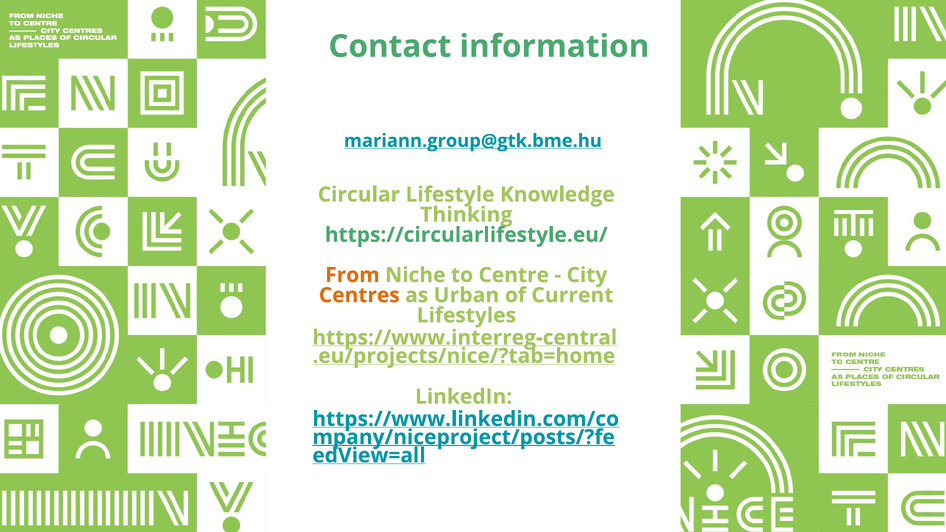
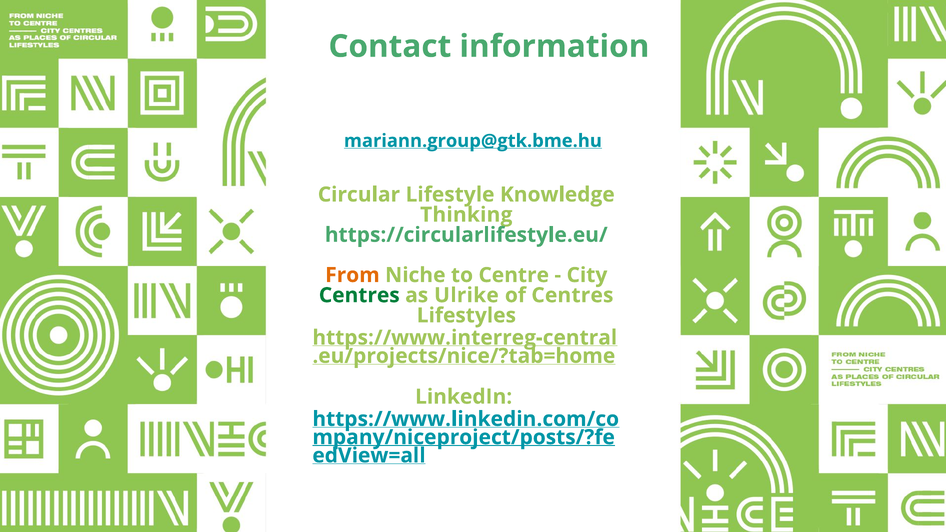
Centres colour: orange -> green (359, 295)
Urban: Urban -> Ulrike (466, 295)
of Current: Current -> Centres (572, 295)
